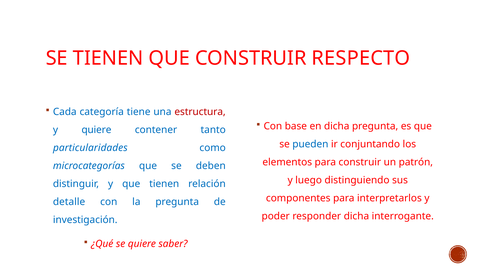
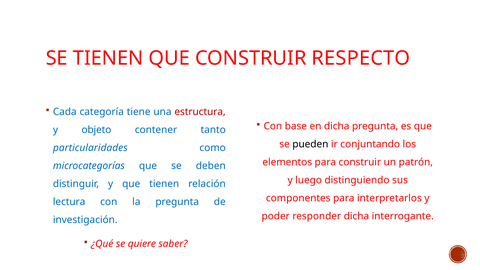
y quiere: quiere -> objeto (96, 130)
pueden colour: blue -> black (310, 144)
detalle: detalle -> lectura (69, 202)
